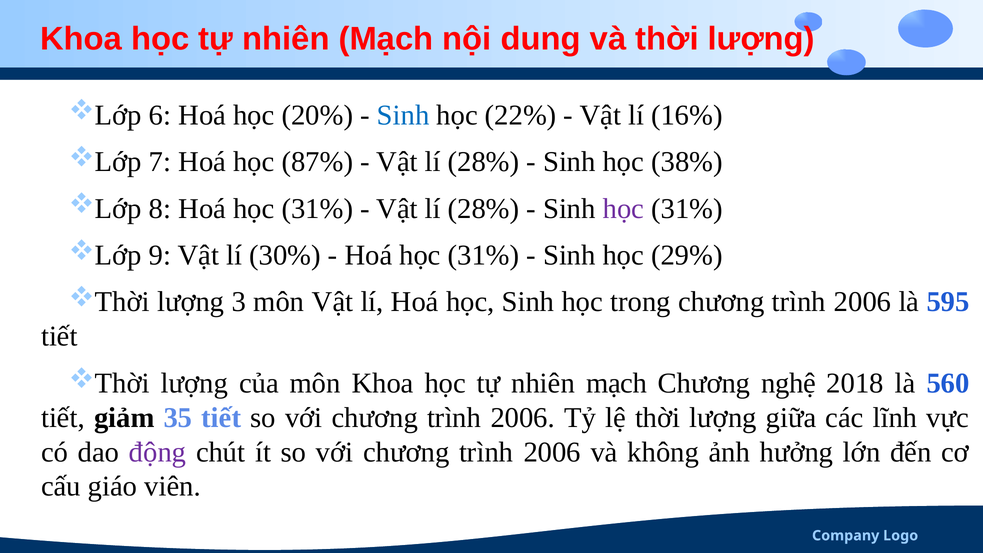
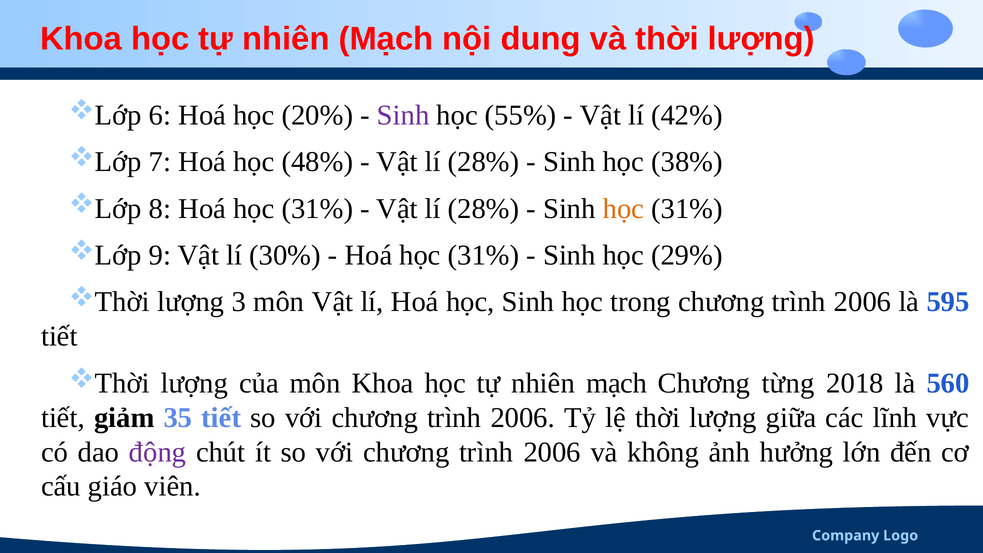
Sinh colour: blue -> purple (403, 115)
22%: 22% -> 55% (521, 115)
16%: 16% -> 42% (687, 115)
87%: 87% -> 48% (317, 162)
học colour: purple -> orange (623, 209)
nghệ: nghệ -> từng (788, 383)
